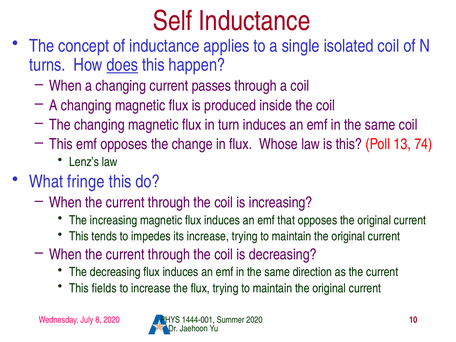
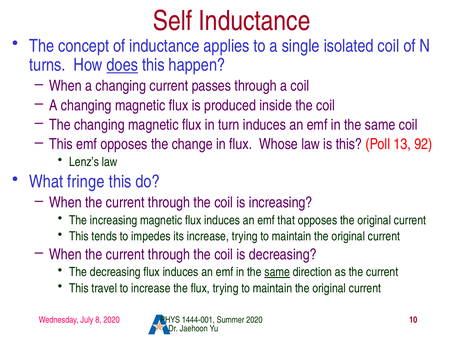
74: 74 -> 92 (423, 144)
same underline: none -> present (277, 272)
fields: fields -> travel (104, 288)
